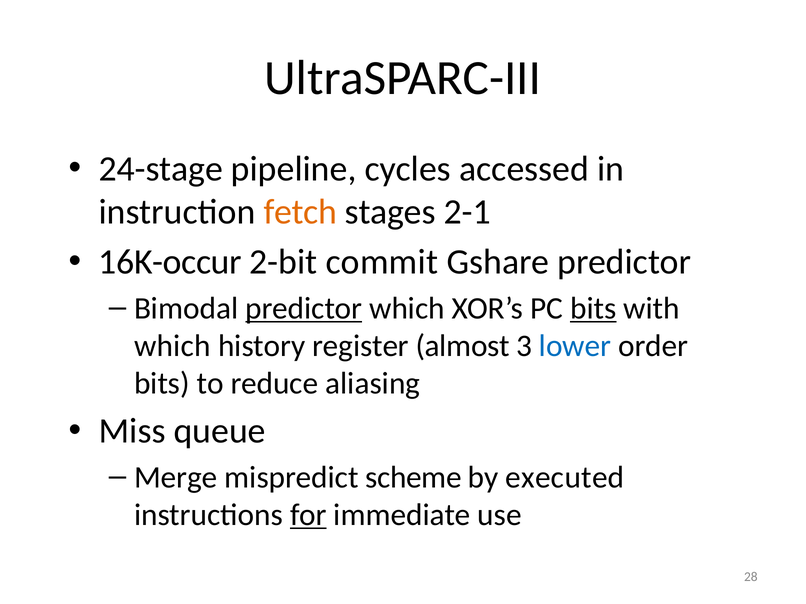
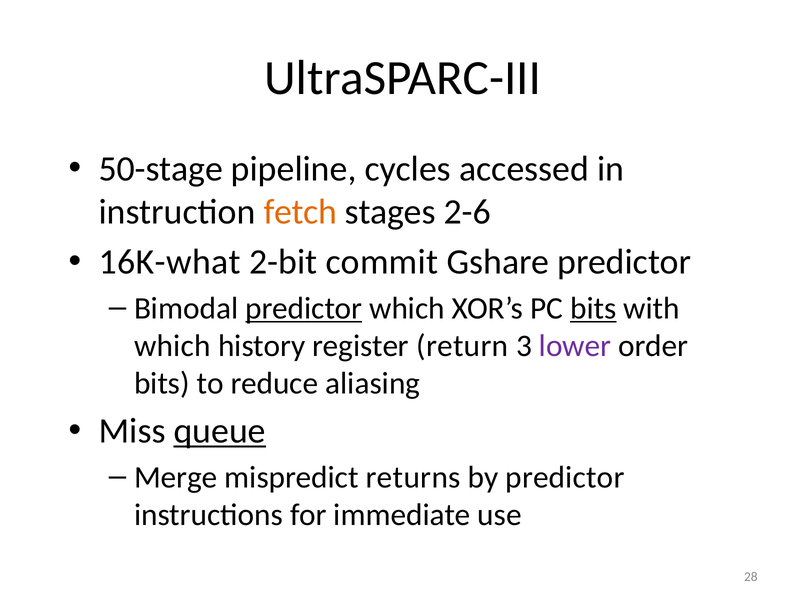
24-stage: 24-stage -> 50-stage (161, 169)
2-1: 2-1 -> 2-6 (467, 212)
16K-occur: 16K-occur -> 16K-what (170, 262)
almost: almost -> return (462, 346)
lower colour: blue -> purple (575, 346)
queue underline: none -> present (220, 431)
scheme: scheme -> returns (413, 478)
by executed: executed -> predictor (565, 478)
for underline: present -> none (308, 515)
